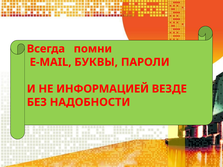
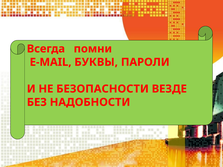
ИНФОРМАЦИЕЙ: ИНФОРМАЦИЕЙ -> БЕЗОПАСНОСТИ (103, 89)
